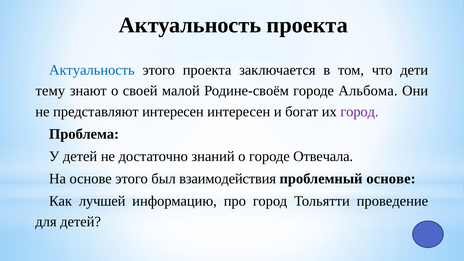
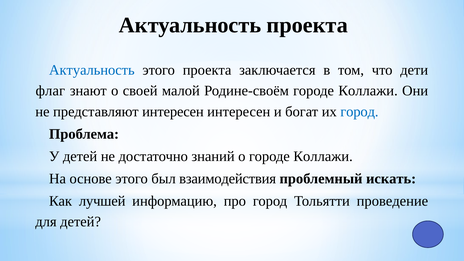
тему: тему -> флаг (50, 91)
Родине-своём городе Альбома: Альбома -> Коллажи (368, 91)
город colour: purple -> blue (359, 112)
о городе Отвечала: Отвечала -> Коллажи (323, 156)
проблемный основе: основе -> искать (391, 179)
